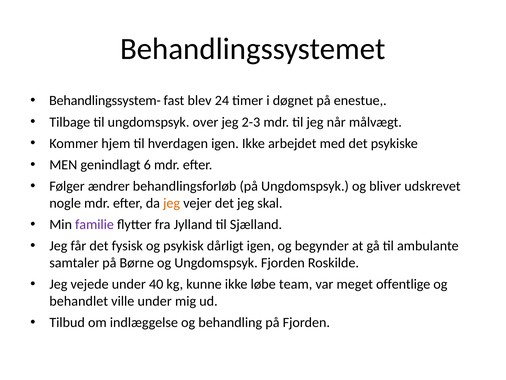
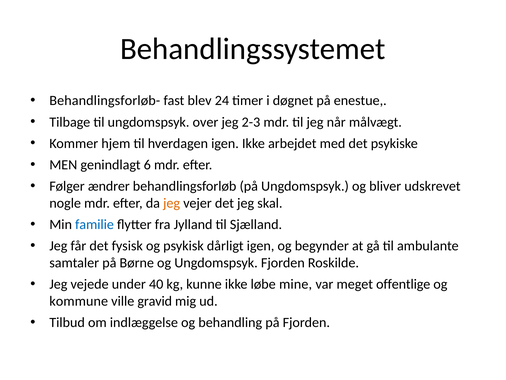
Behandlingssystem-: Behandlingssystem- -> Behandlingsforløb- (105, 101)
familie colour: purple -> blue (95, 224)
team: team -> mine (296, 284)
behandlet: behandlet -> kommune (79, 301)
ville under: under -> gravid (155, 301)
